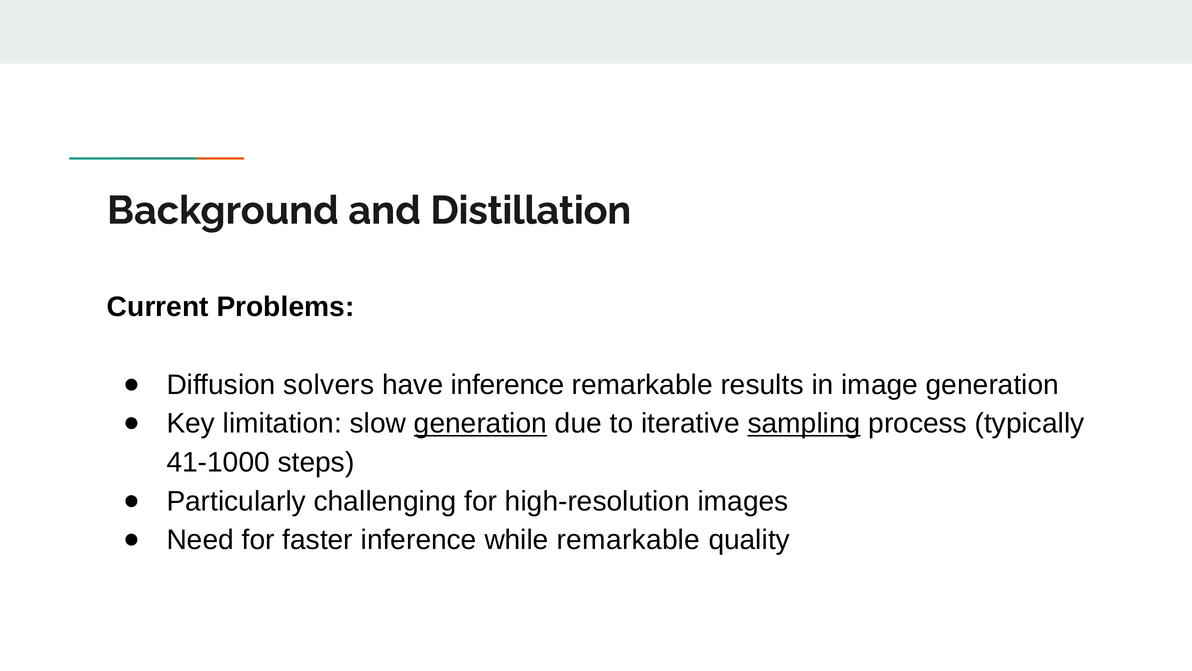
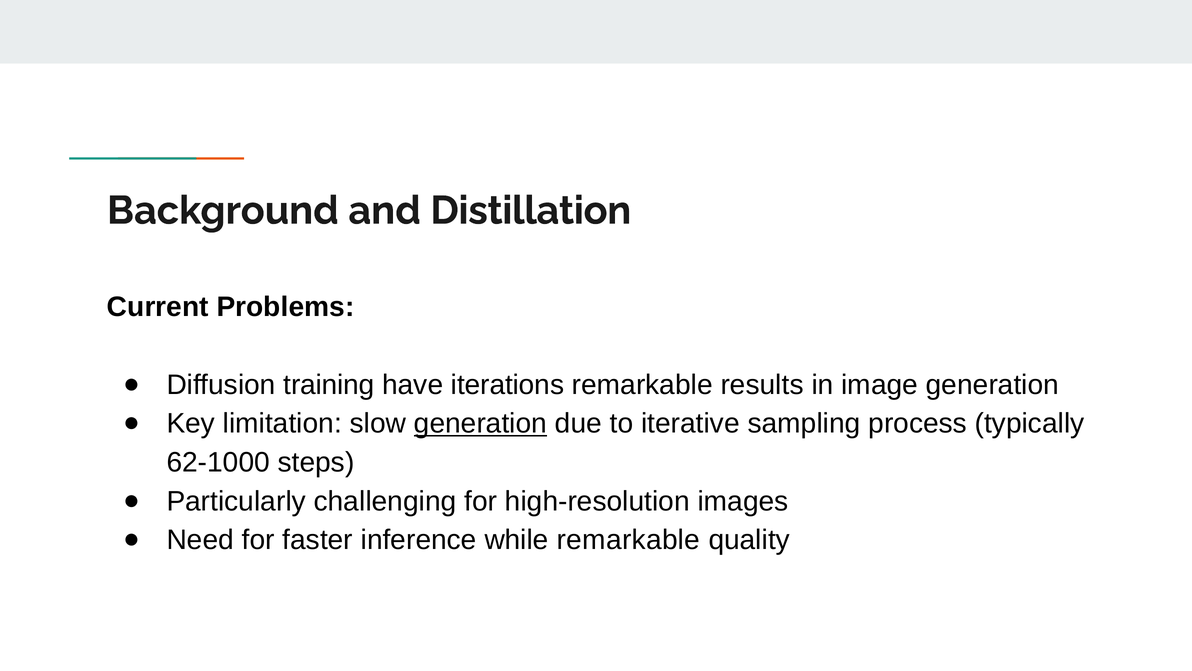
solvers: solvers -> training (329, 384)
have inference: inference -> iterations (508, 384)
sampling underline: present -> none (804, 423)
41-1000: 41-1000 -> 62-1000 (218, 462)
